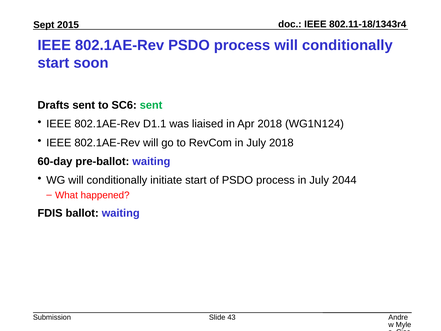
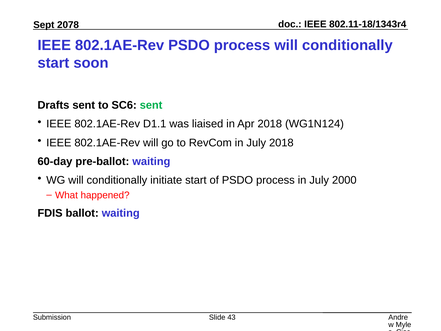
2015: 2015 -> 2078 (68, 25)
2044: 2044 -> 2000 (344, 180)
